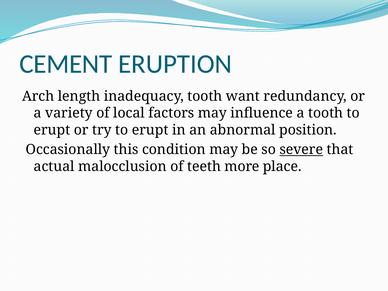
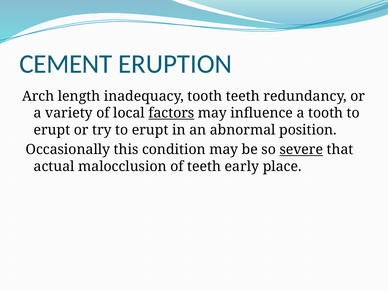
tooth want: want -> teeth (243, 96)
factors underline: none -> present (171, 113)
more: more -> early (242, 166)
